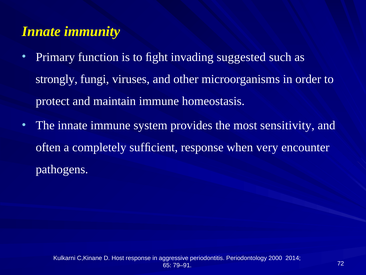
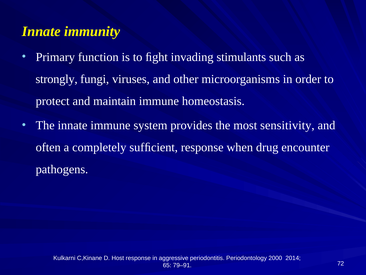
suggested: suggested -> stimulants (241, 57)
very: very -> drug (267, 147)
